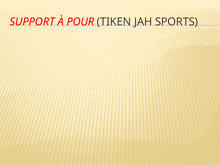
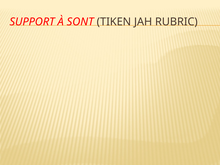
POUR: POUR -> SONT (80, 22)
SPORTS: SPORTS -> RUBRIC (176, 22)
